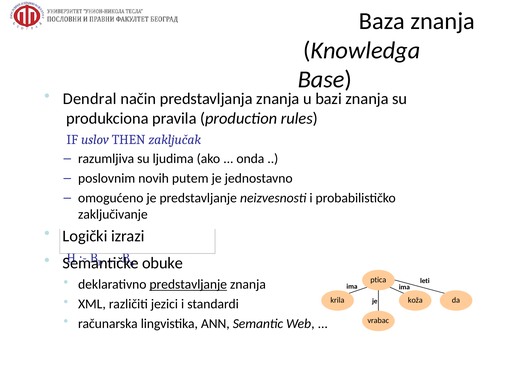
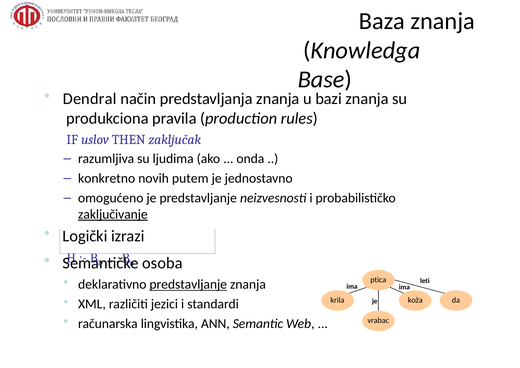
poslovnim: poslovnim -> konkretno (107, 178)
zaključivanje underline: none -> present (113, 214)
obuke: obuke -> osoba (162, 263)
